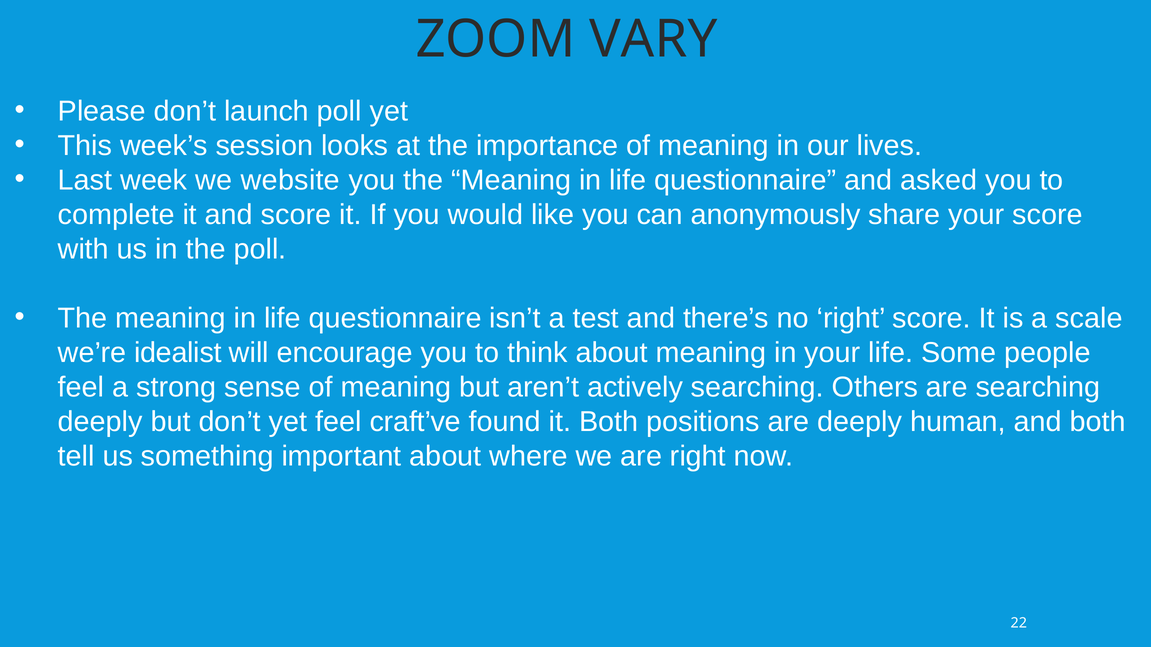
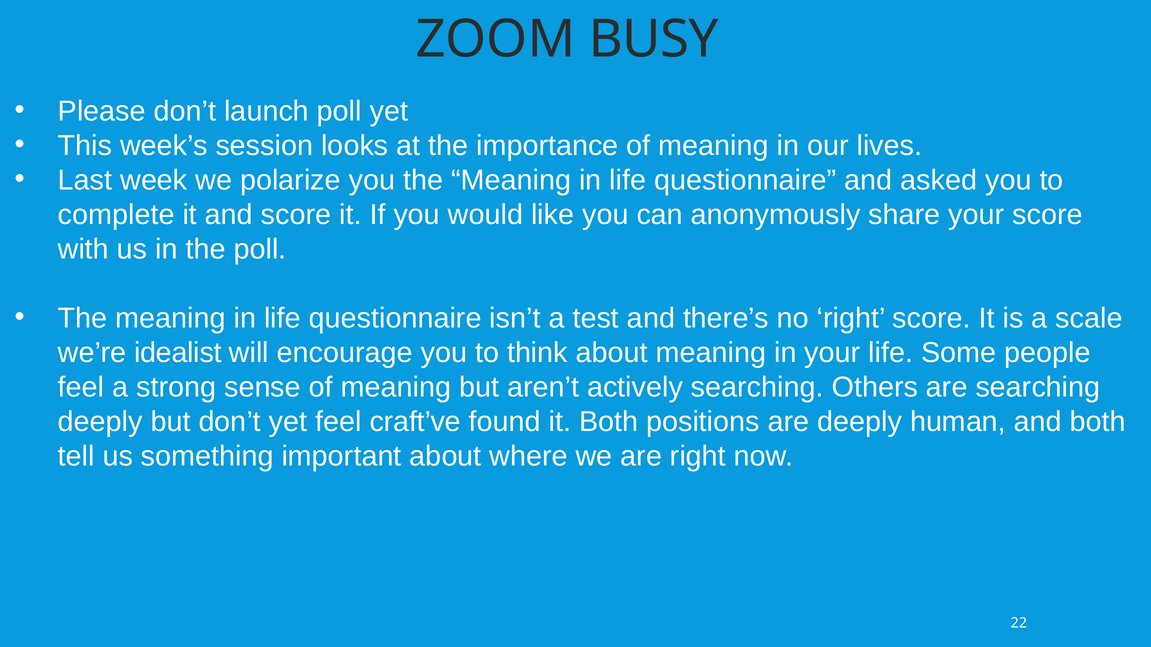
VARY: VARY -> BUSY (654, 40)
website: website -> polarize (290, 180)
